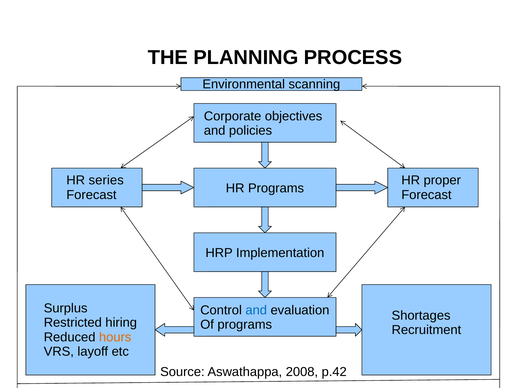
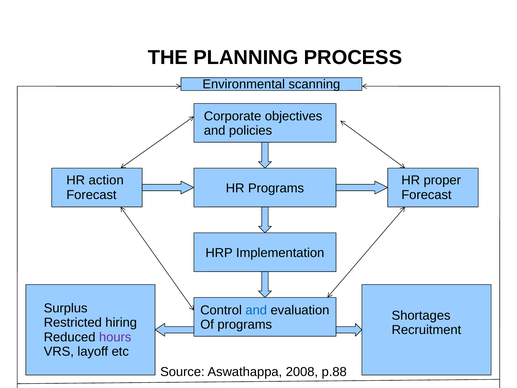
series: series -> action (106, 180)
hours colour: orange -> purple (115, 337)
p.42: p.42 -> p.88 (334, 372)
